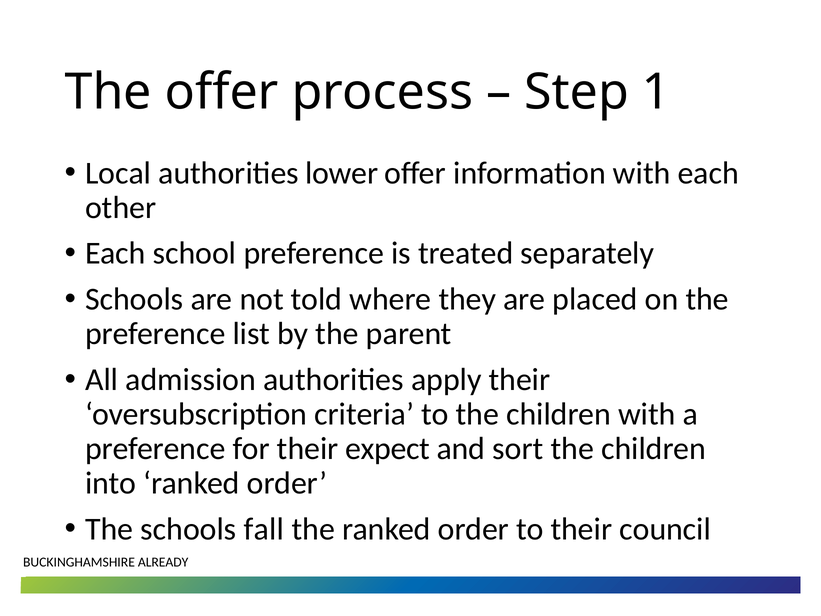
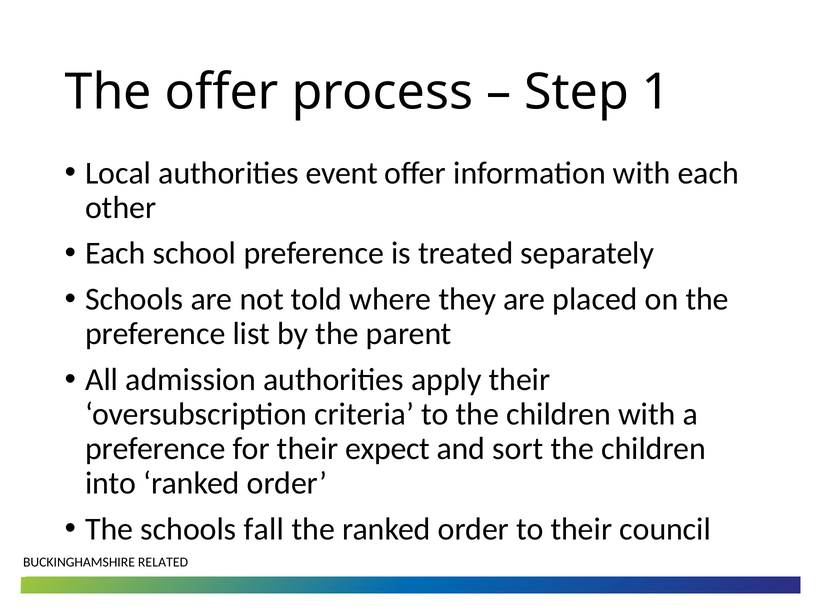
lower: lower -> event (342, 173)
ALREADY: ALREADY -> RELATED (163, 562)
